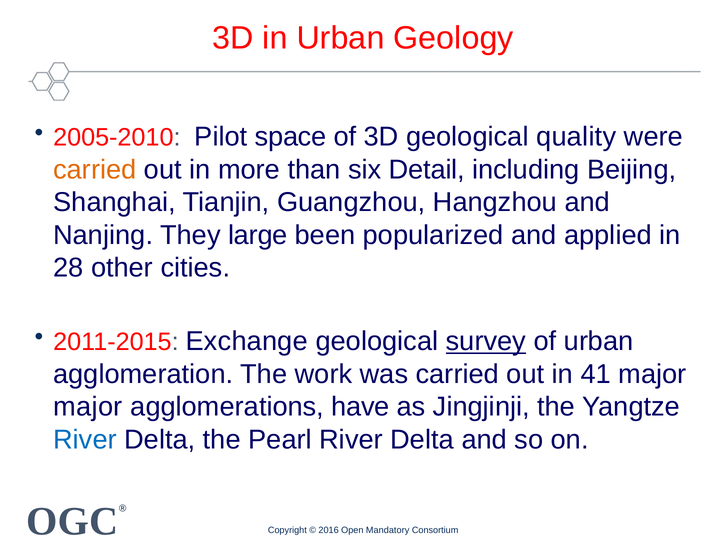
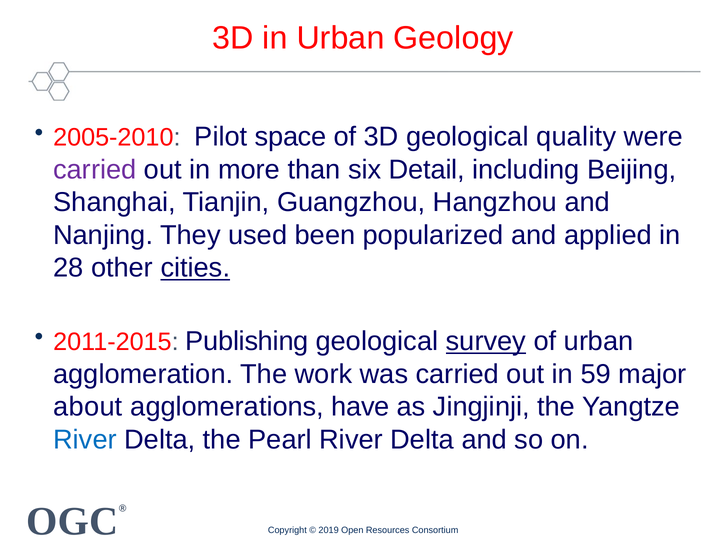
carried colour: orange -> purple (95, 170)
large: large -> used (258, 235)
cities underline: none -> present (195, 268)
Exchange: Exchange -> Publishing (247, 341)
41: 41 -> 59 (596, 374)
major: major -> about (88, 406)
2016: 2016 -> 2019 (329, 530)
Mandatory: Mandatory -> Resources (388, 530)
